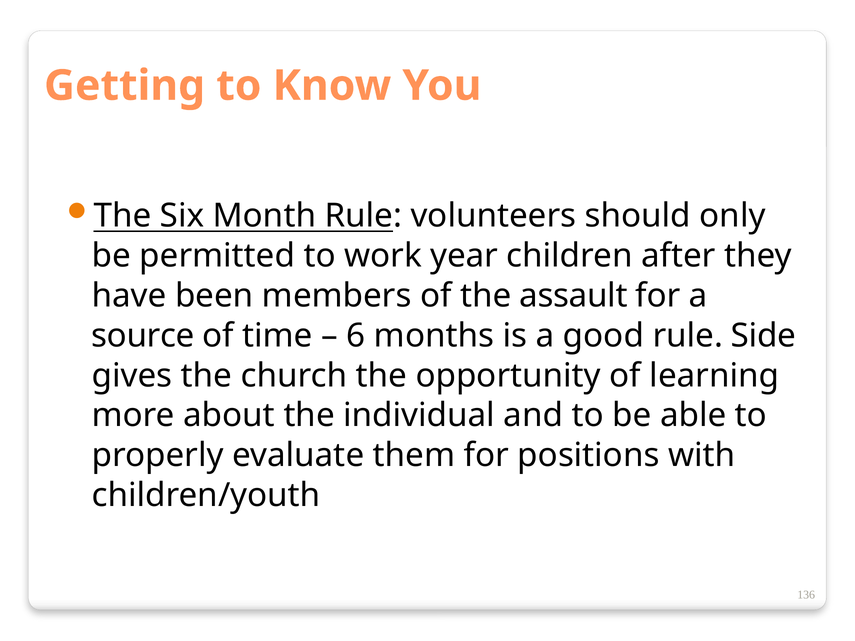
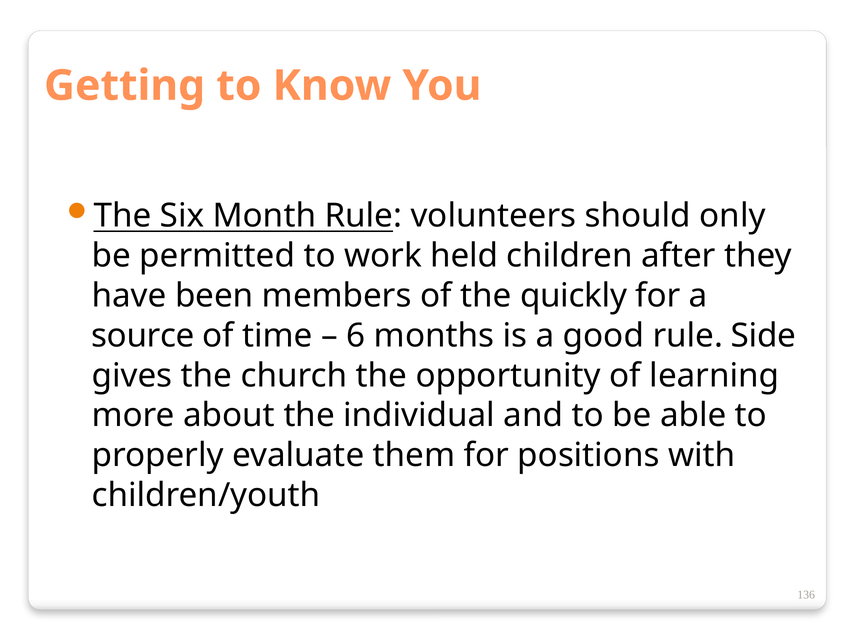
year: year -> held (464, 256)
assault: assault -> quickly (573, 296)
